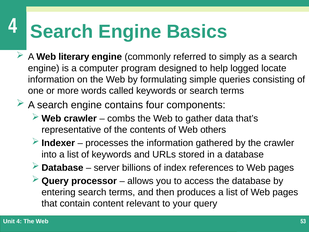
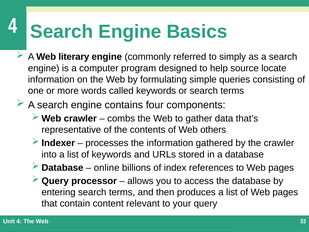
logged: logged -> source (245, 68)
server: server -> online (107, 167)
